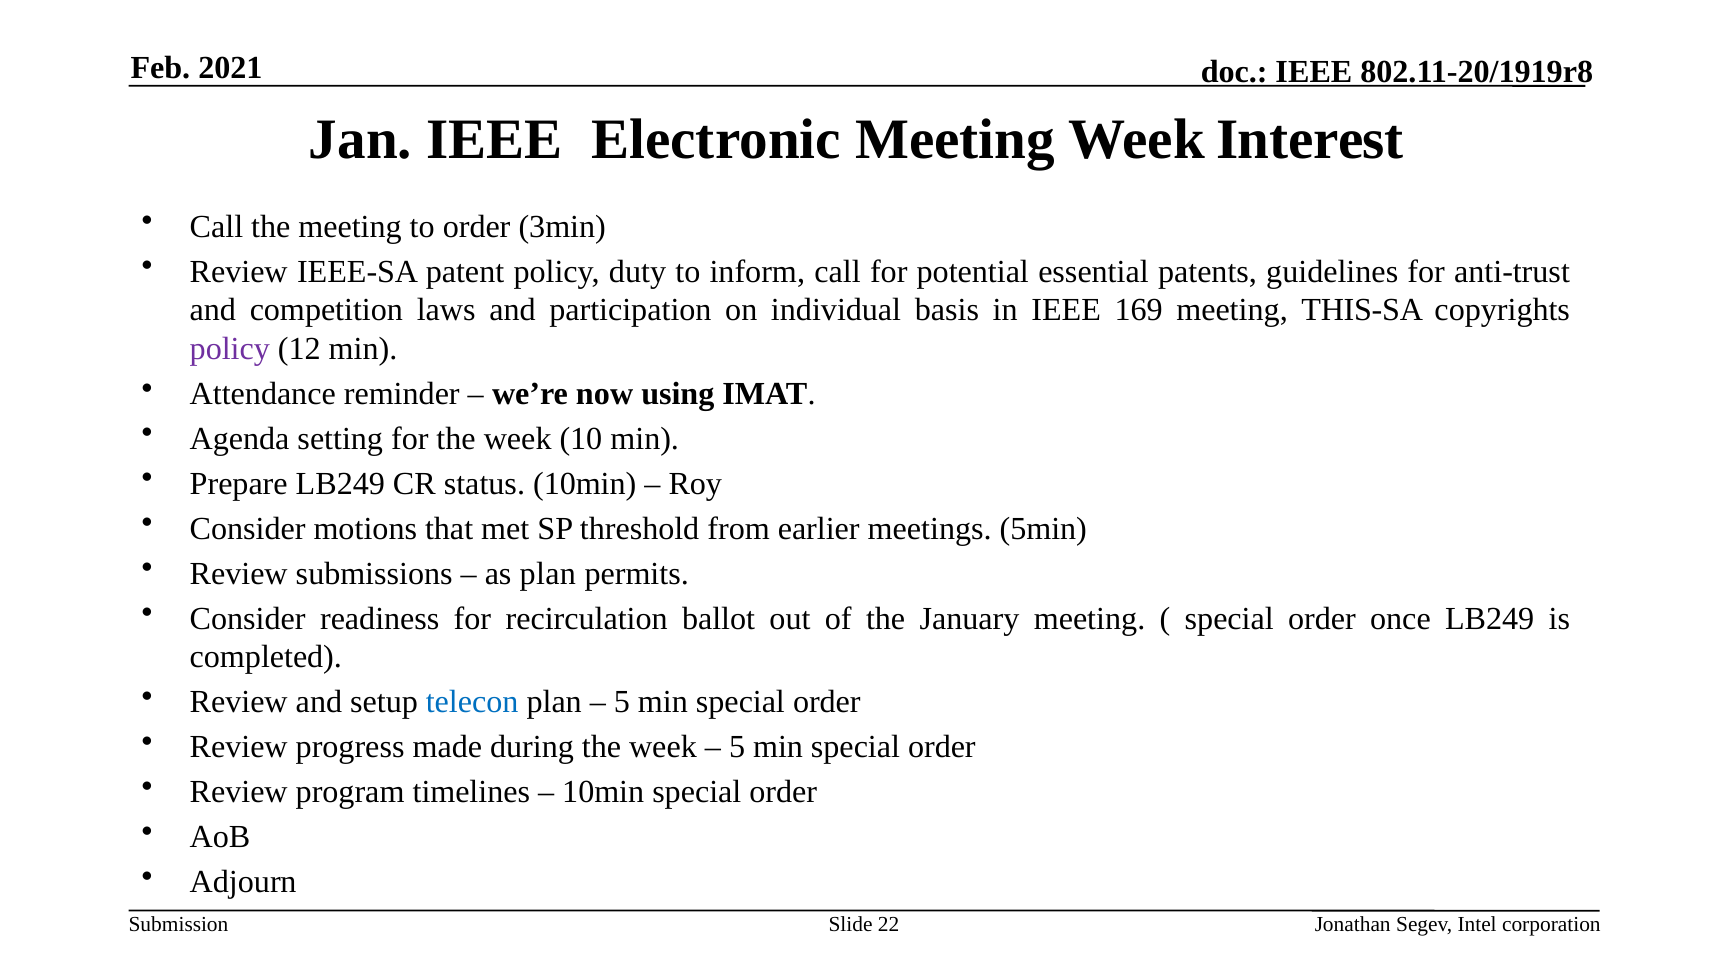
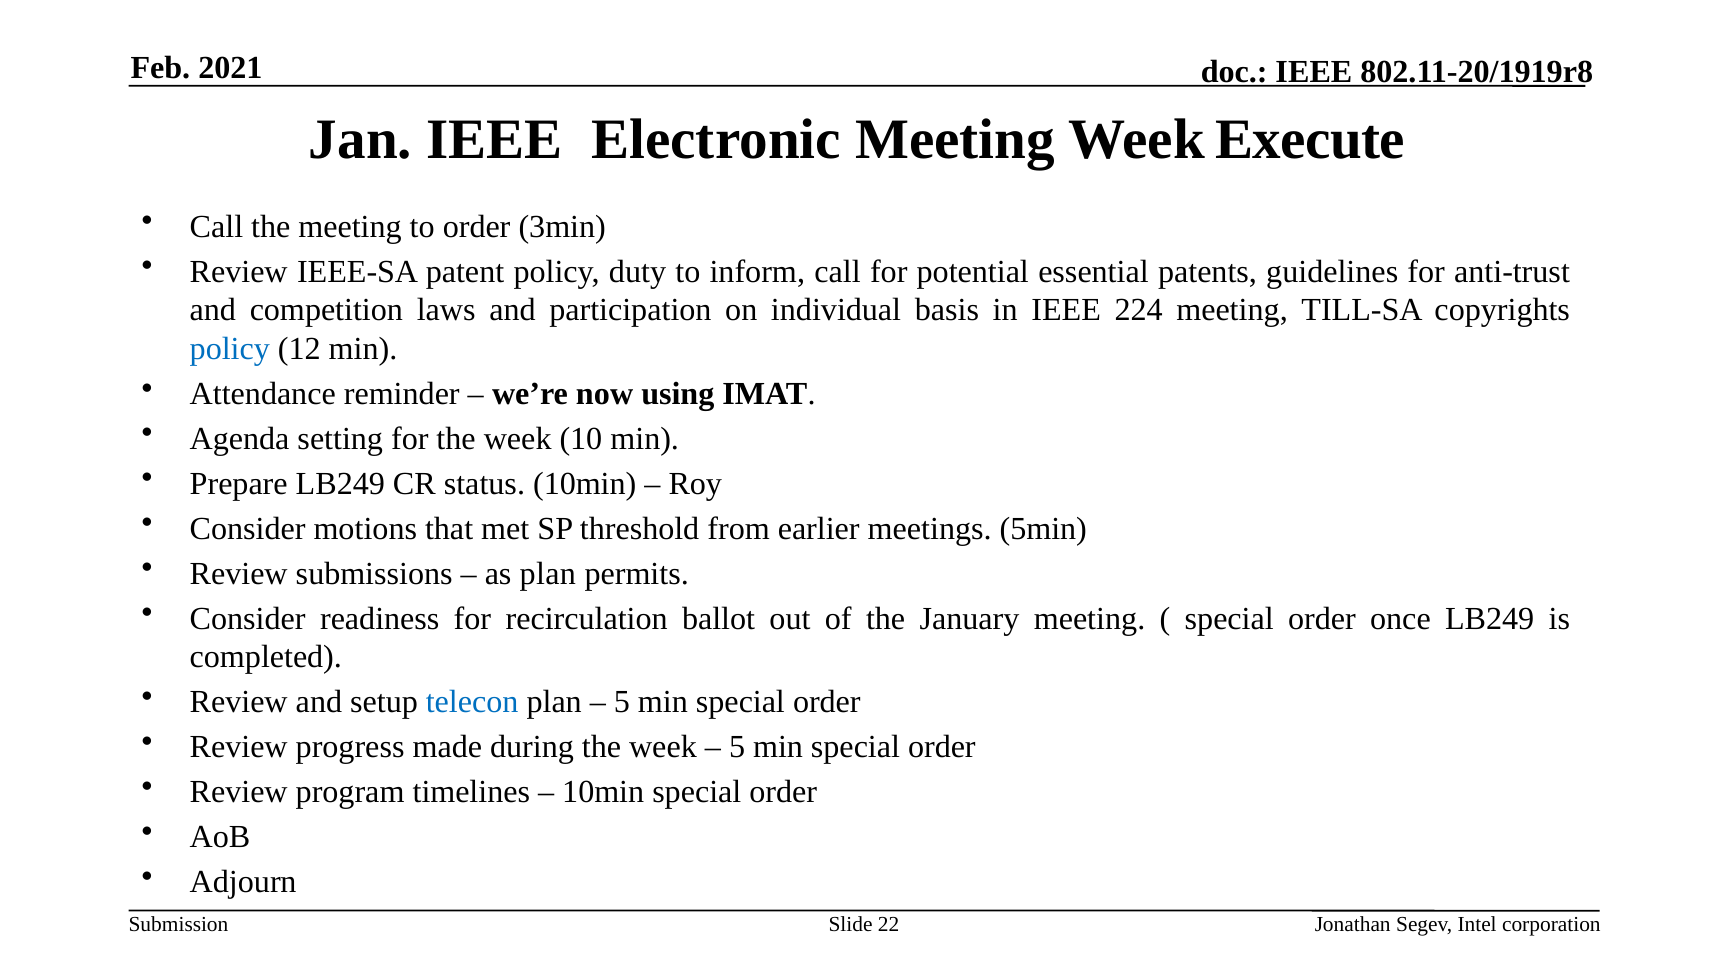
Interest: Interest -> Execute (1310, 140)
169: 169 -> 224 (1139, 310)
THIS-SA: THIS-SA -> TILL-SA (1362, 310)
policy colour: purple -> blue (230, 349)
